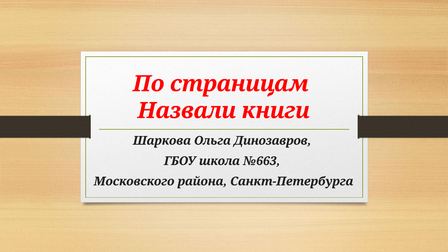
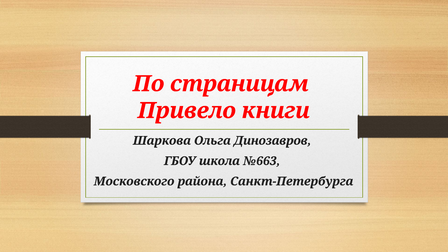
Назвали: Назвали -> Привело (187, 111)
